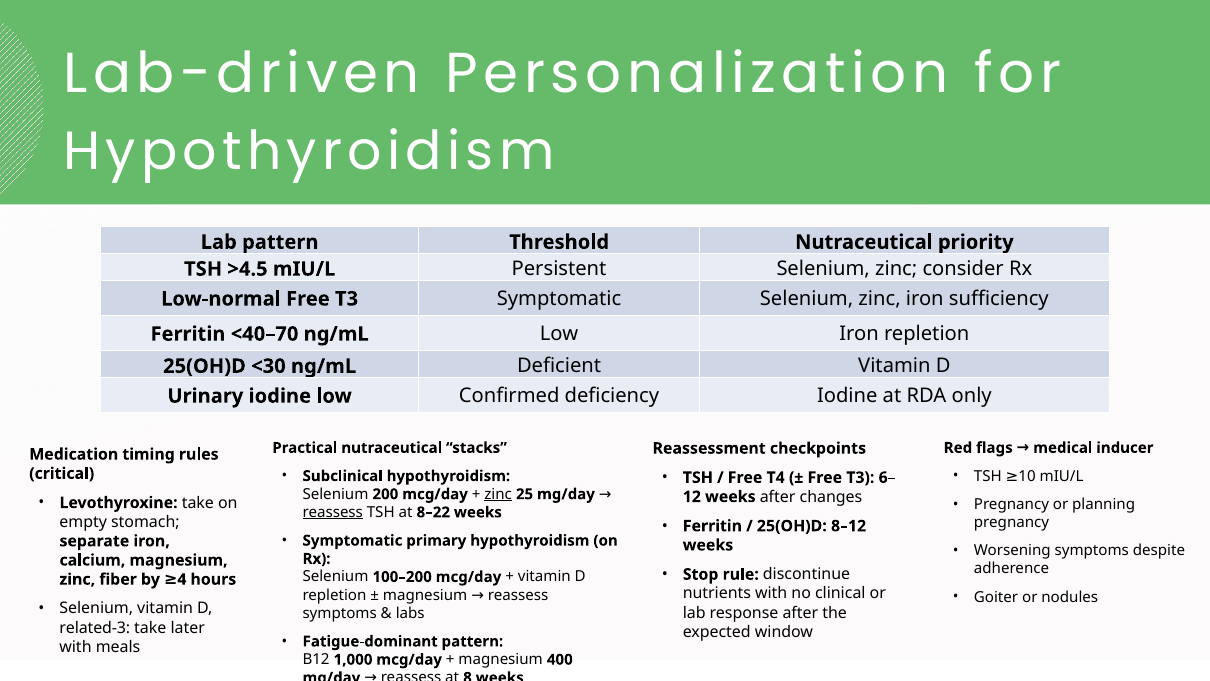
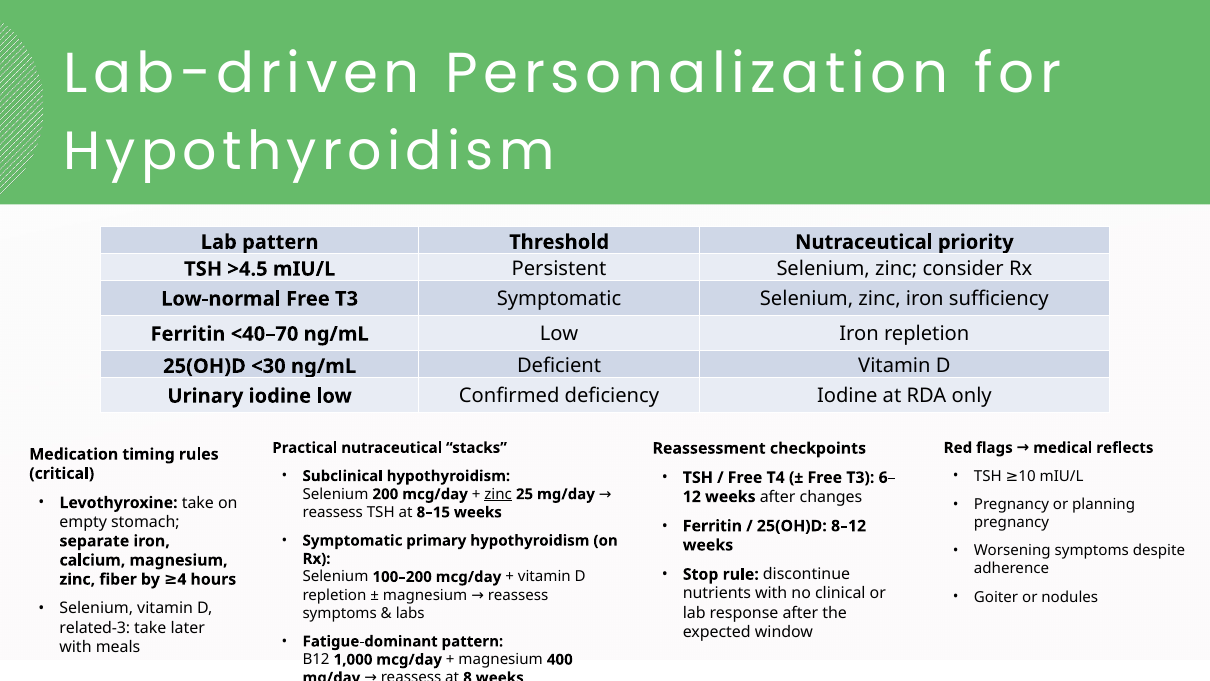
inducer: inducer -> reflects (1125, 448)
reassess underline: present -> none (333, 512)
8–22: 8–22 -> 8–15 (433, 512)
